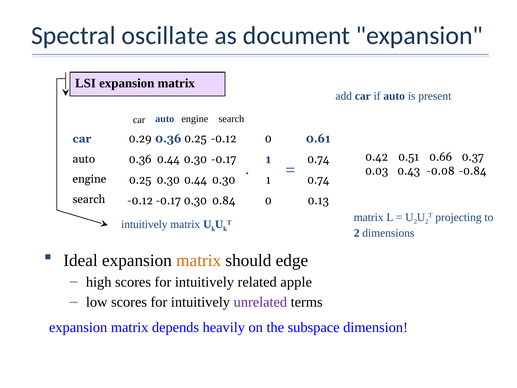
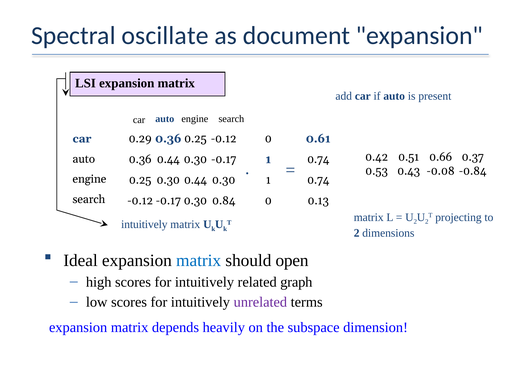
0.03: 0.03 -> 0.53 (377, 171)
matrix colour: orange -> blue (199, 260)
edge: edge -> open (292, 260)
apple: apple -> graph (296, 282)
